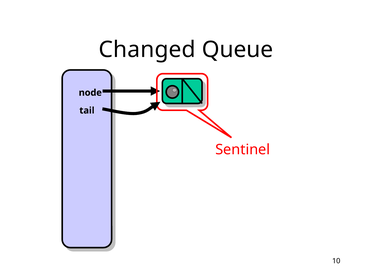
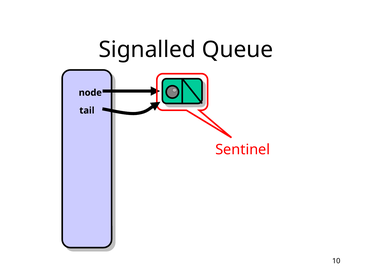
Changed: Changed -> Signalled (147, 50)
